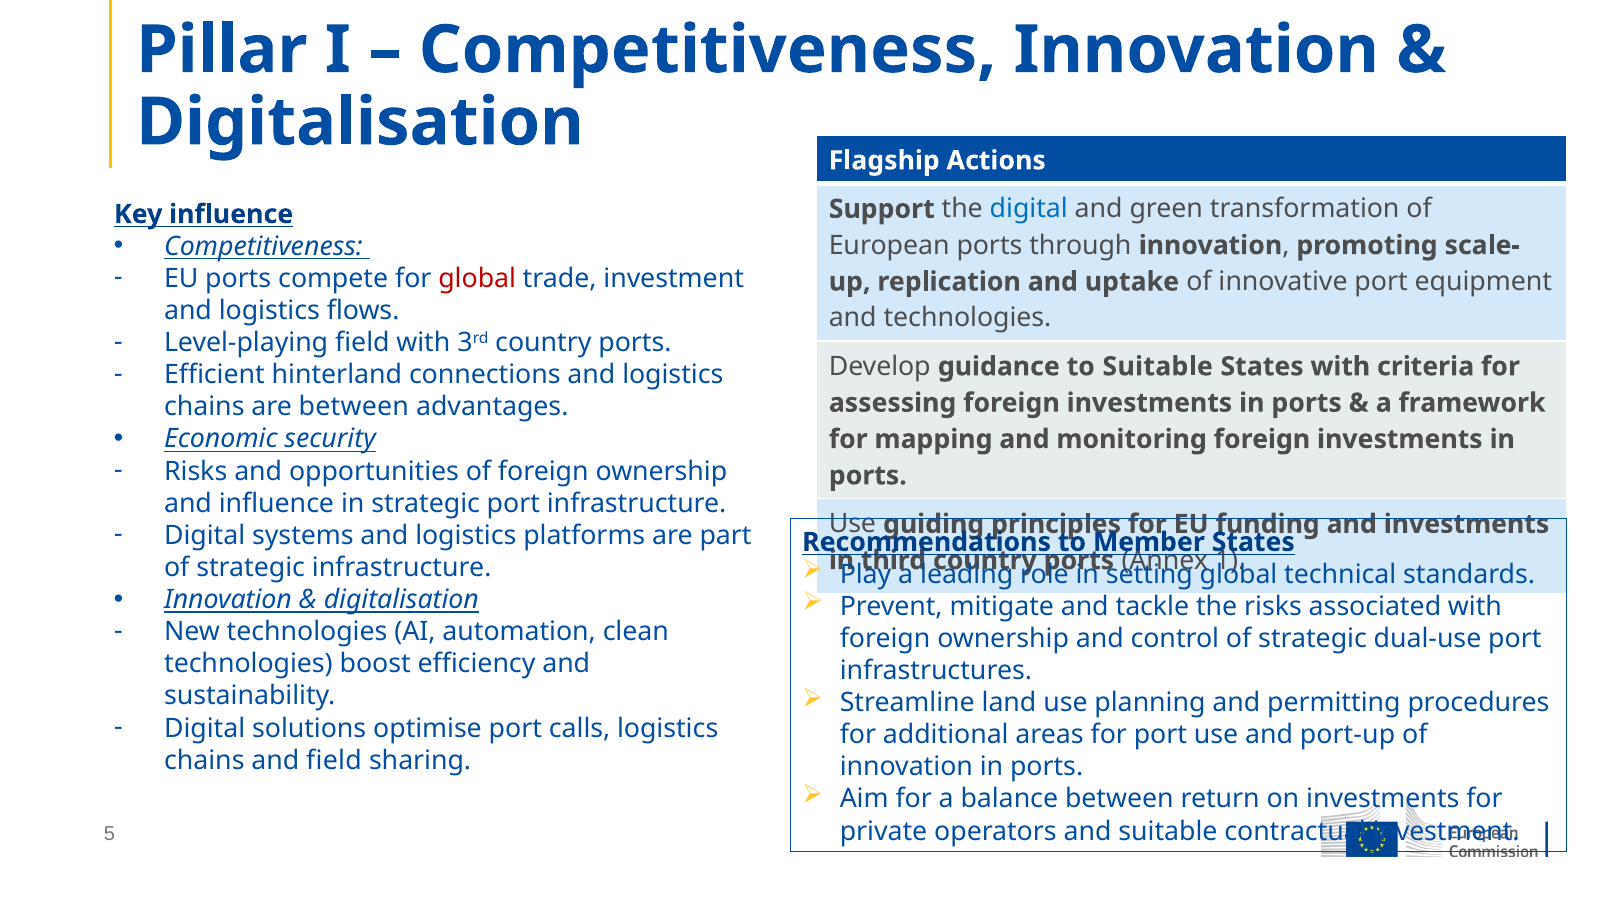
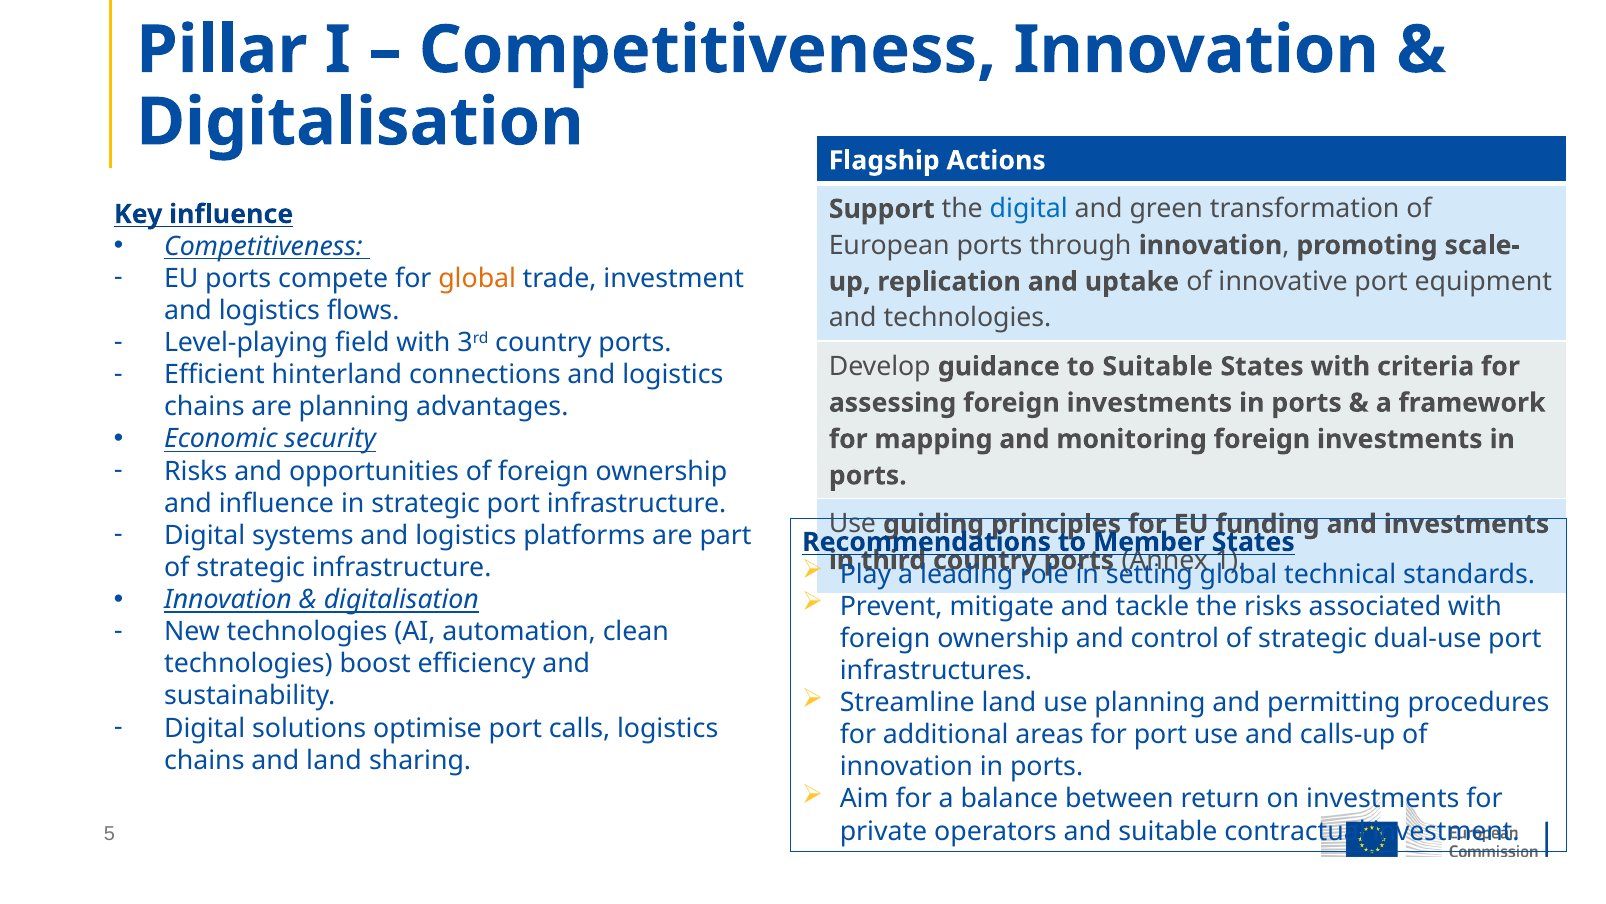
global colour: red -> orange (477, 278)
are between: between -> planning (354, 407)
port-up: port-up -> calls-up (1348, 734)
and field: field -> land (334, 760)
